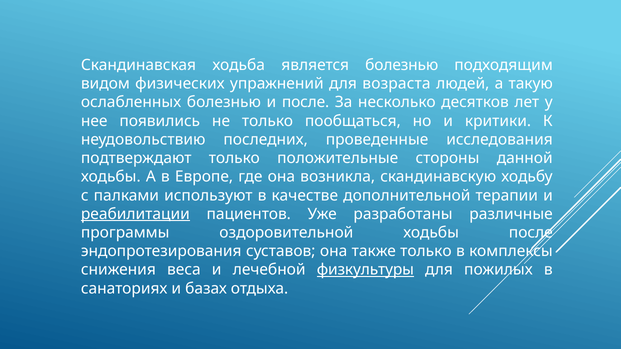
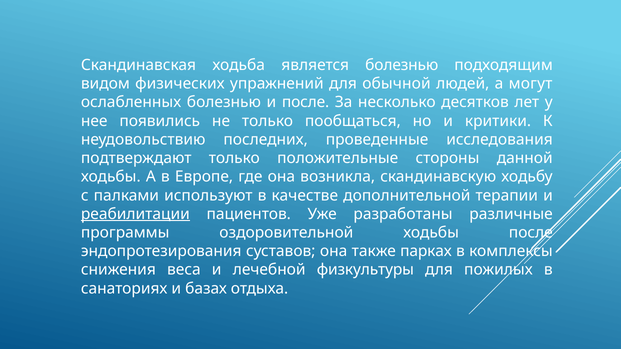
возраста: возраста -> обычной (396, 84)
такую: такую -> могут (531, 84)
также только: только -> парках (426, 251)
физкультуры underline: present -> none (365, 270)
